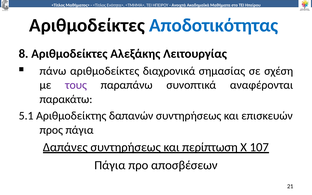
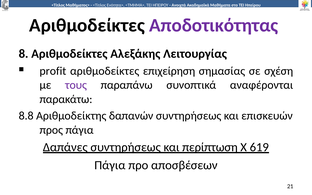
Αποδοτικότητας colour: blue -> purple (214, 25)
πάνω: πάνω -> profit (53, 71)
διαχρονικά: διαχρονικά -> επιχείρηση (169, 71)
5.1: 5.1 -> 8.8 (26, 116)
107: 107 -> 619 (259, 147)
